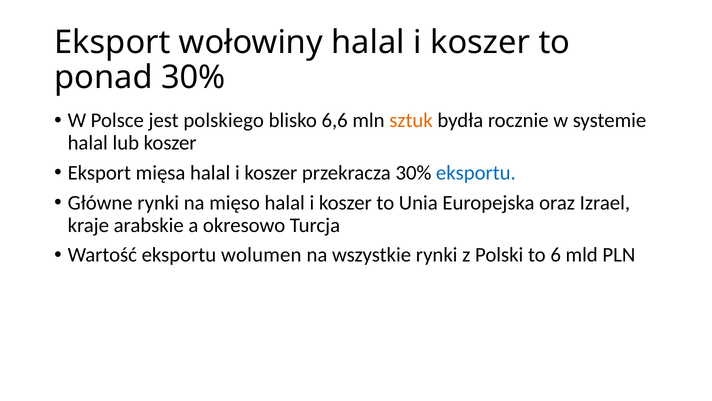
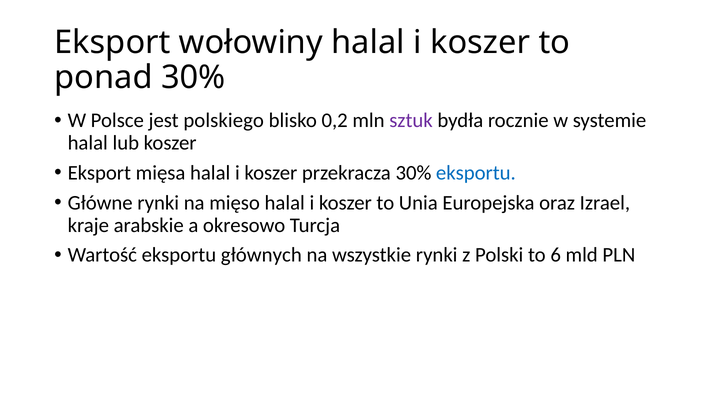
6,6: 6,6 -> 0,2 (335, 120)
sztuk colour: orange -> purple (411, 120)
wolumen: wolumen -> głównych (261, 255)
